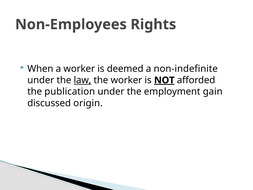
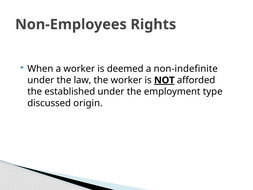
law underline: present -> none (82, 80)
publication: publication -> established (70, 92)
gain: gain -> type (213, 92)
